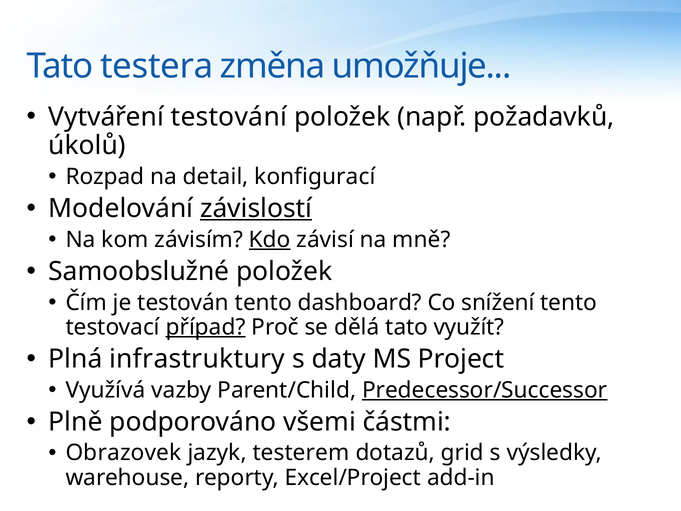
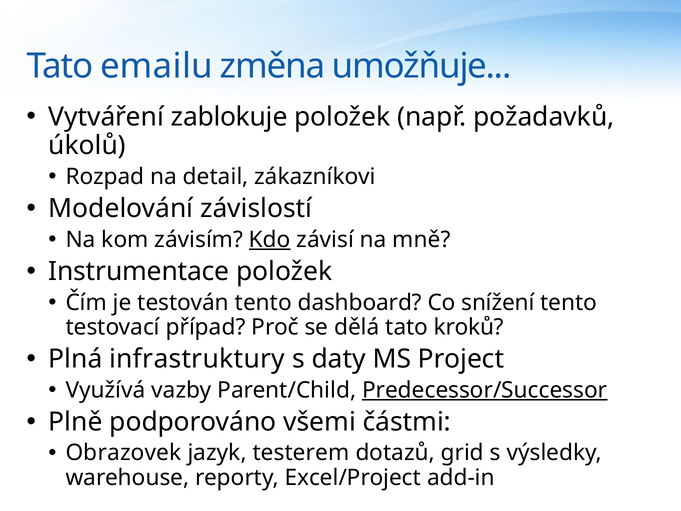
testera: testera -> emailu (156, 66)
testování: testování -> zablokuje (229, 117)
konfigurací: konfigurací -> zákazníkovi (315, 176)
závislostí underline: present -> none (256, 208)
Samoobslužné: Samoobslužné -> Instrumentace (139, 271)
případ underline: present -> none (206, 327)
využít: využít -> kroků (469, 327)
